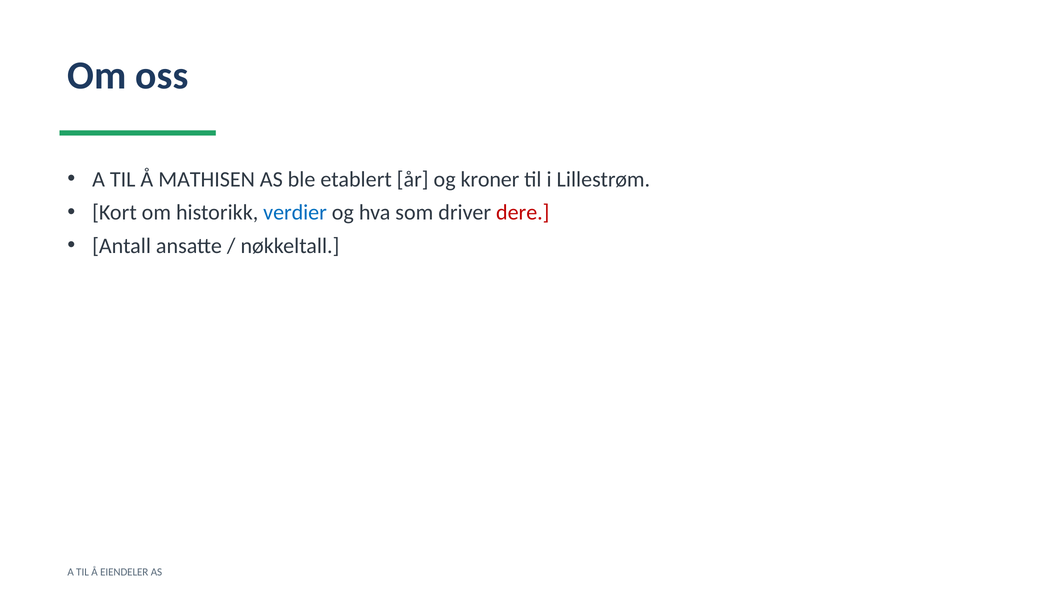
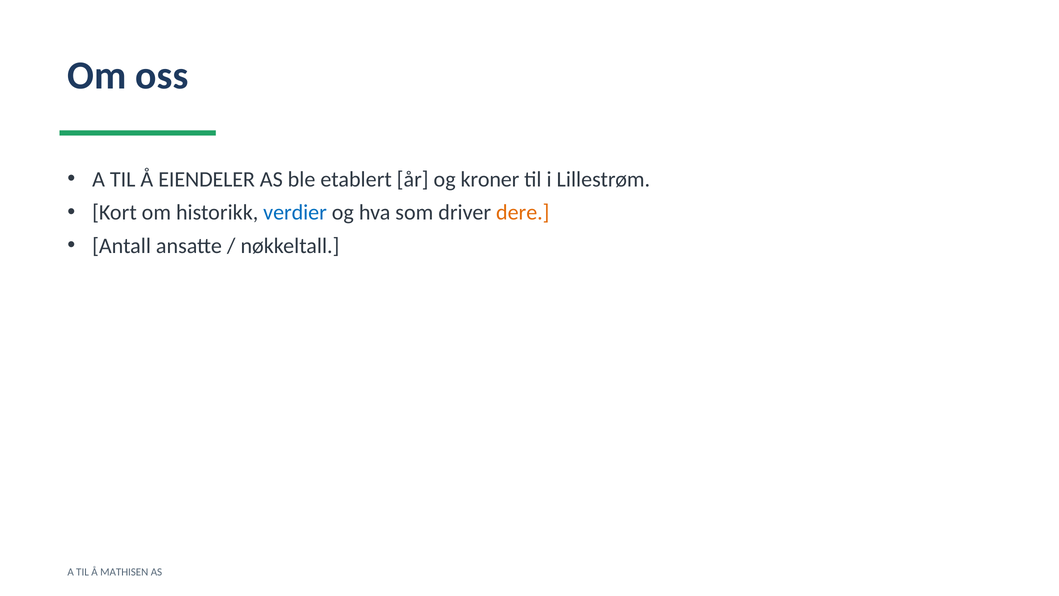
MATHISEN: MATHISEN -> EIENDELER (207, 179)
dere colour: red -> orange (523, 212)
EIENDELER: EIENDELER -> MATHISEN (124, 572)
